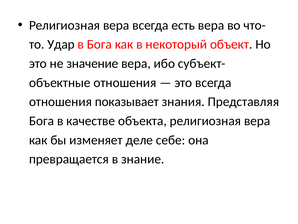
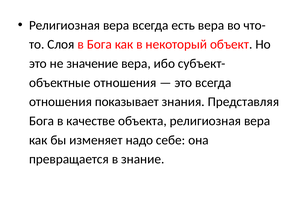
Удар: Удар -> Слоя (61, 44)
деле: деле -> надо (139, 140)
